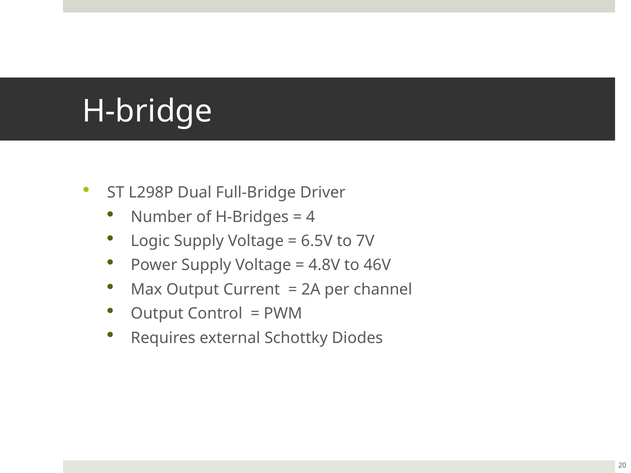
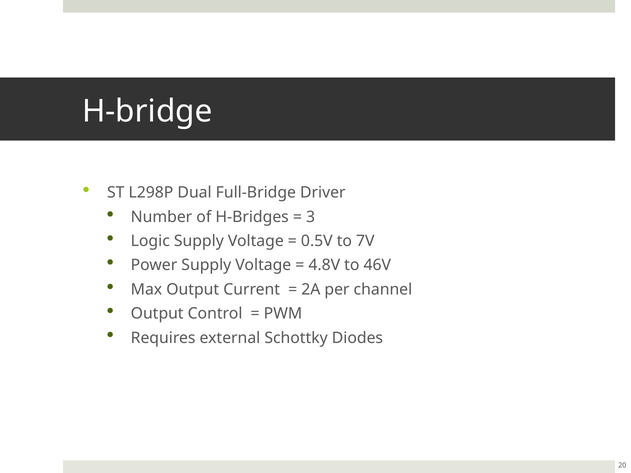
4: 4 -> 3 (311, 217)
6.5V: 6.5V -> 0.5V (317, 241)
